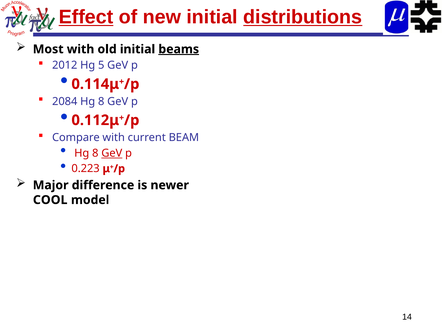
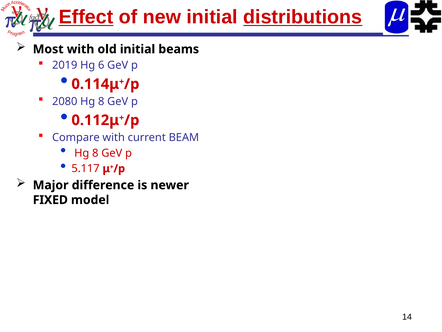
beams underline: present -> none (179, 49)
2012: 2012 -> 2019 (65, 65)
5: 5 -> 6 (101, 65)
2084: 2084 -> 2080 (65, 101)
GeV underline: present -> none (112, 153)
0.223: 0.223 -> 5.117 (86, 168)
COOL: COOL -> FIXED (50, 200)
